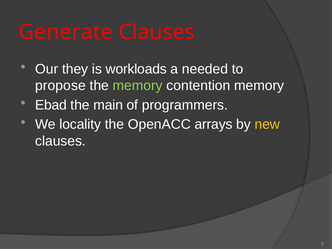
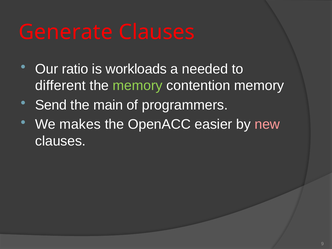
they: they -> ratio (75, 69)
propose: propose -> different (60, 86)
Ebad: Ebad -> Send (51, 105)
locality: locality -> makes (80, 124)
arrays: arrays -> easier (214, 124)
new colour: yellow -> pink (267, 124)
